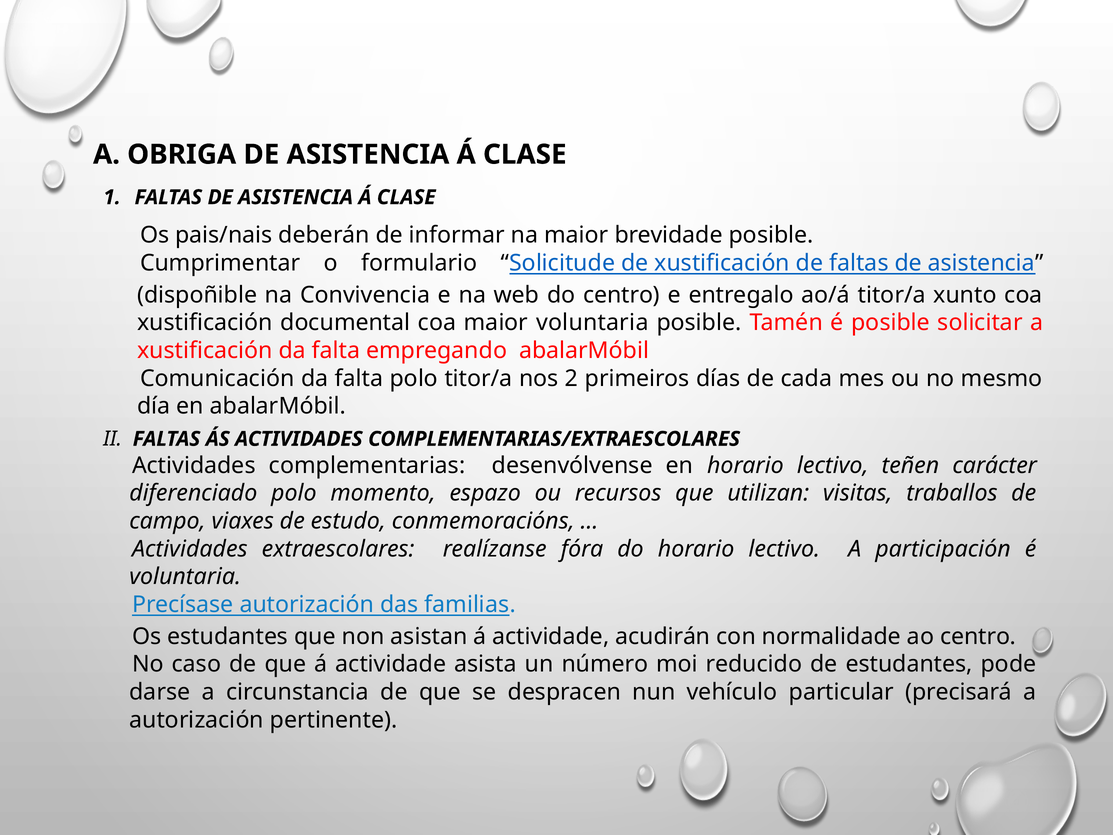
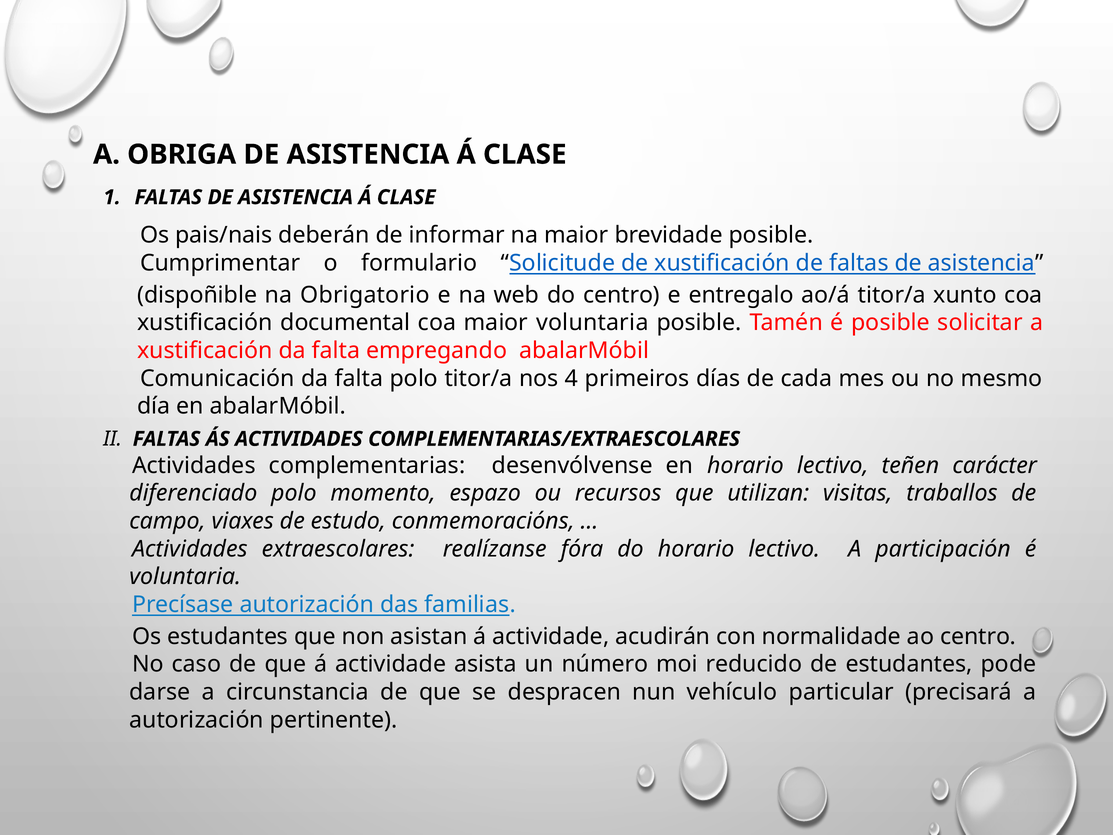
Convivencia: Convivencia -> Obrigatorio (365, 295)
2: 2 -> 4 (572, 378)
